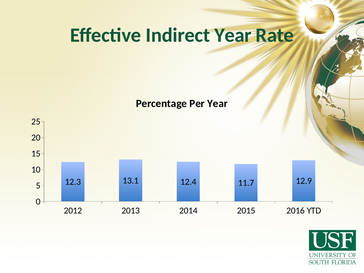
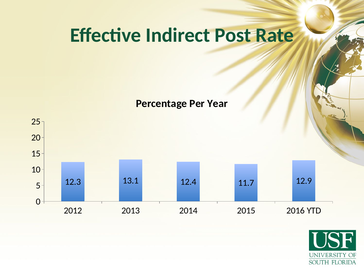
Indirect Year: Year -> Post (233, 35)
